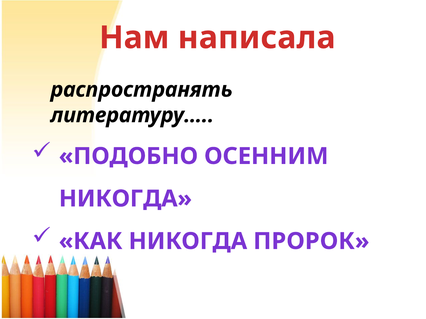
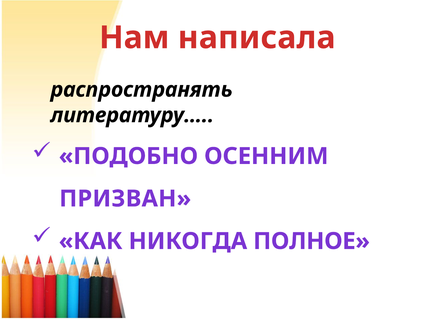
НИКОГДА: НИКОГДА -> ПРИЗВАН (125, 199)
ПРОРОК: ПРОРОК -> ПОЛНОЕ (312, 242)
